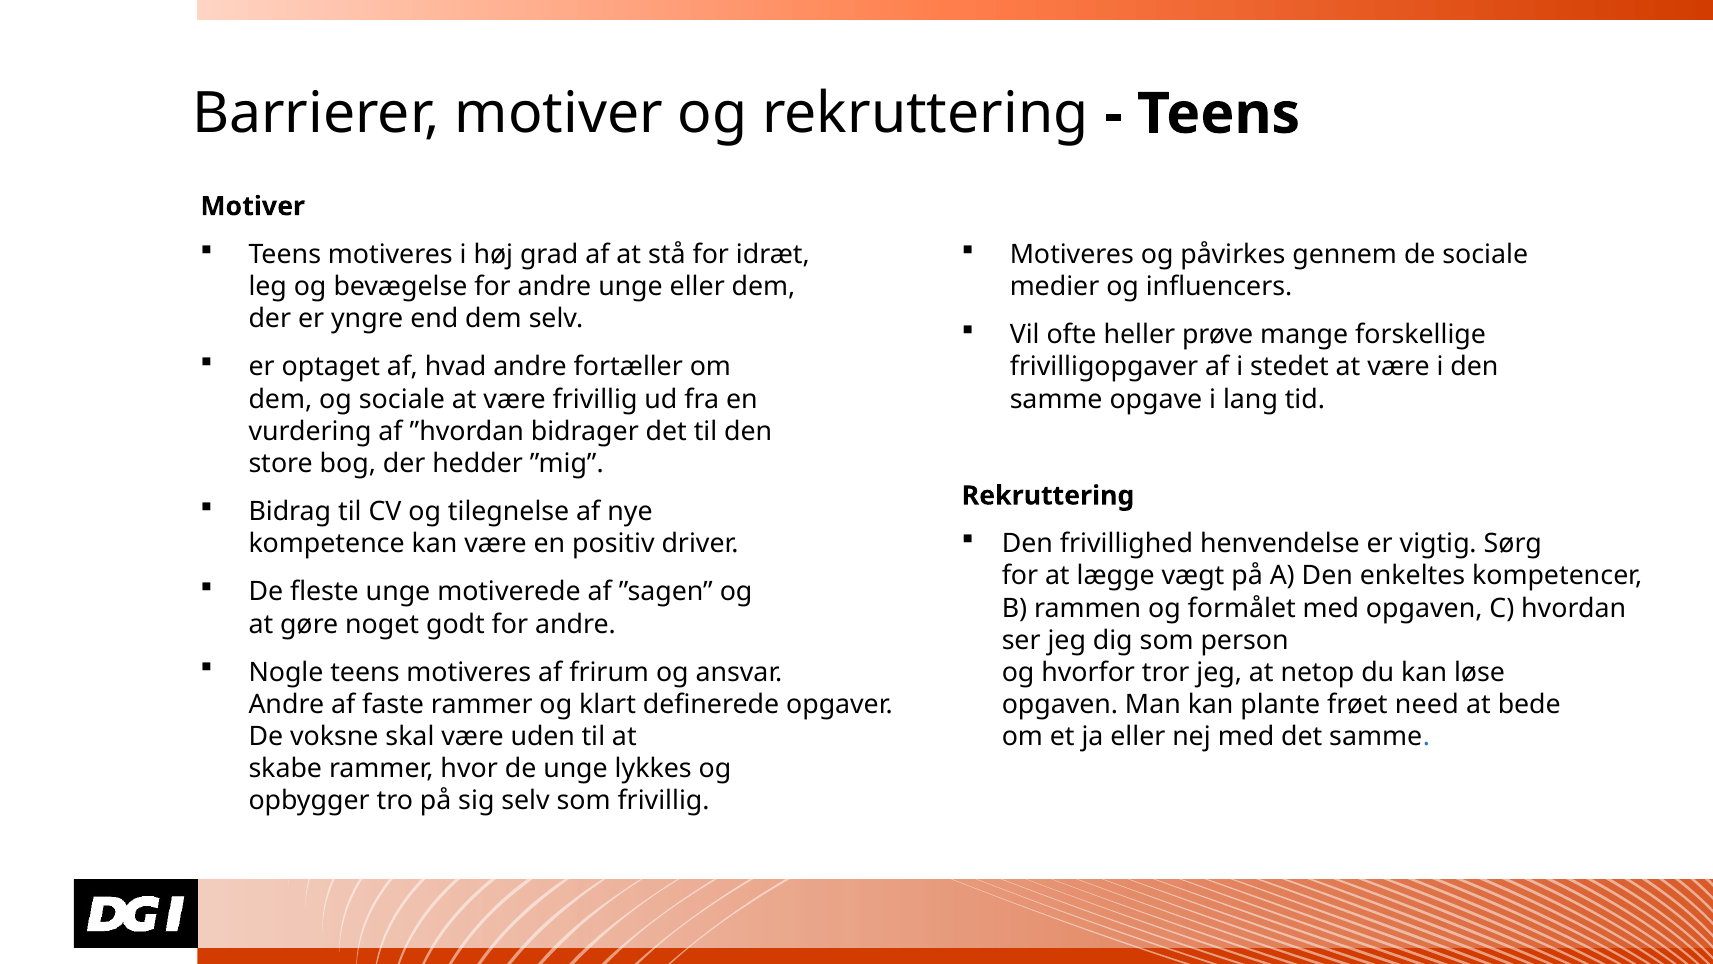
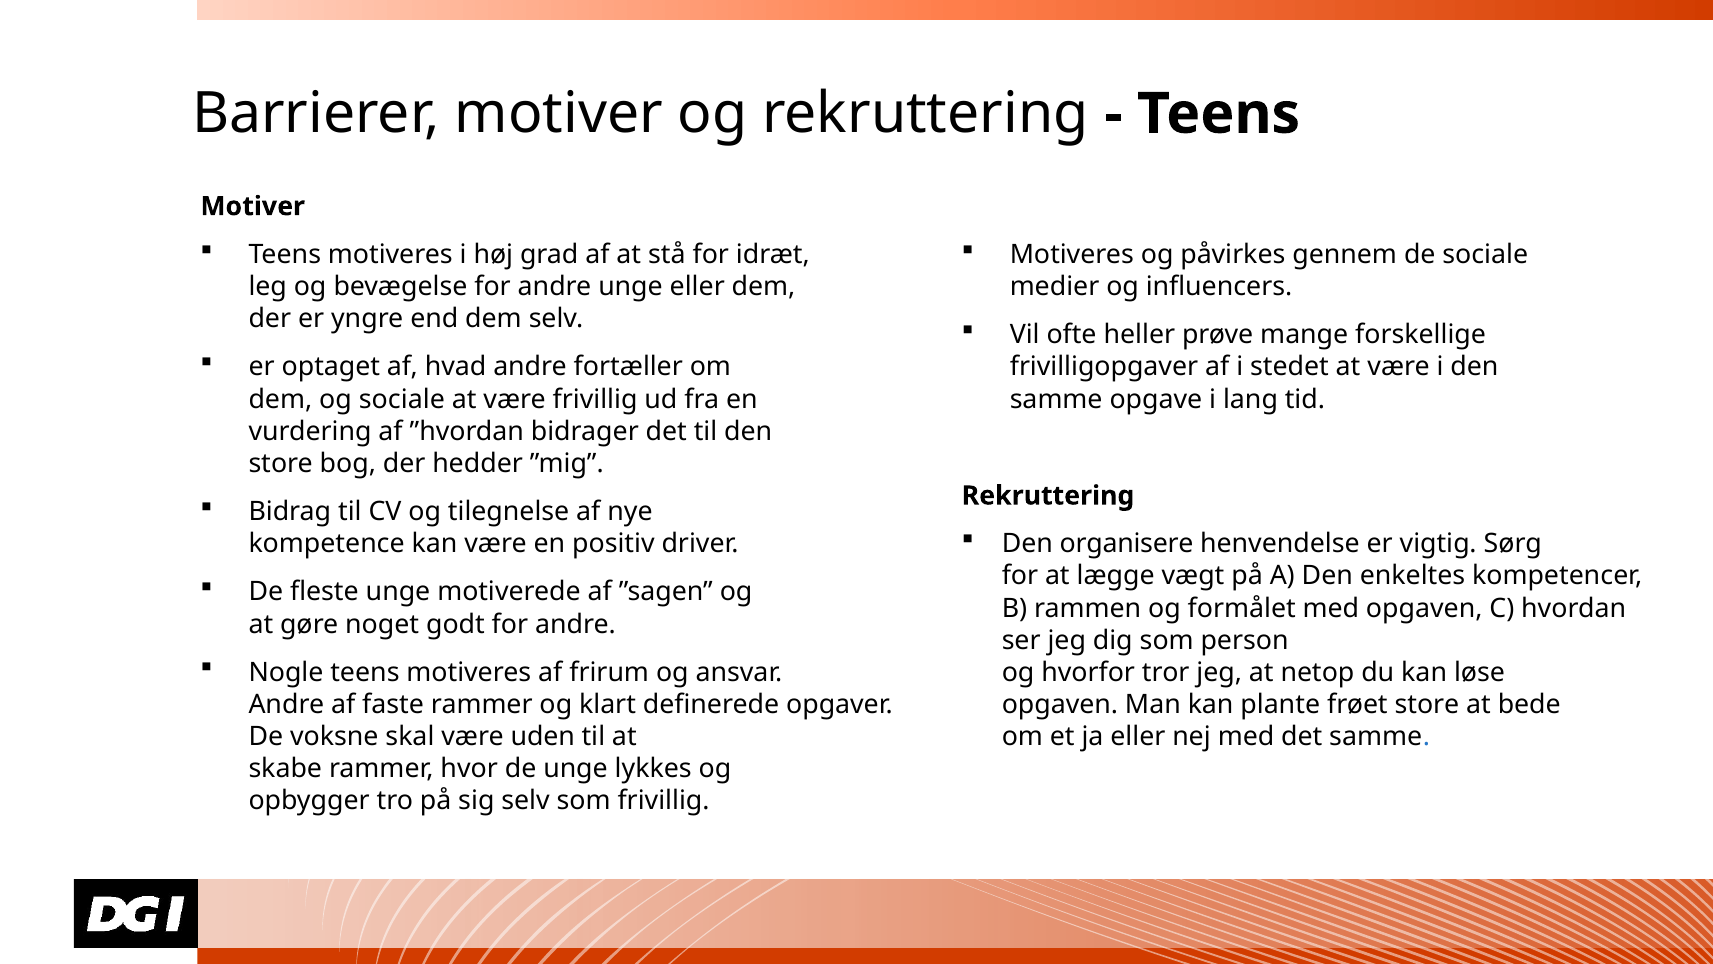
frivillighed: frivillighed -> organisere (1127, 544)
frøet need: need -> store (1427, 704)
